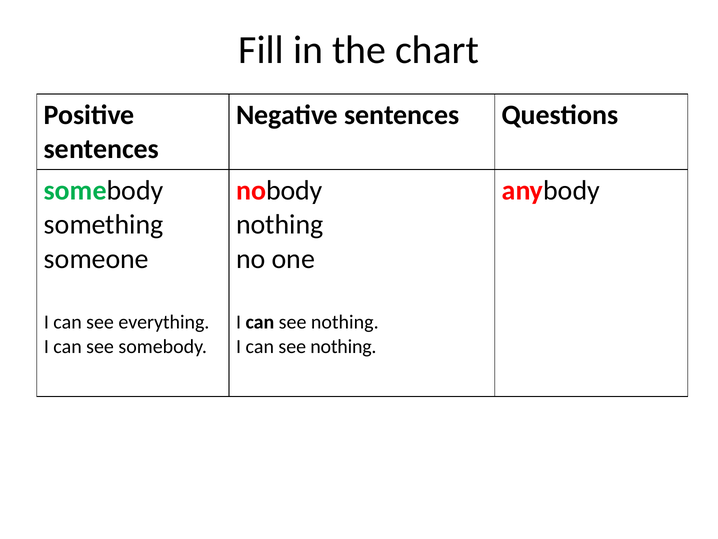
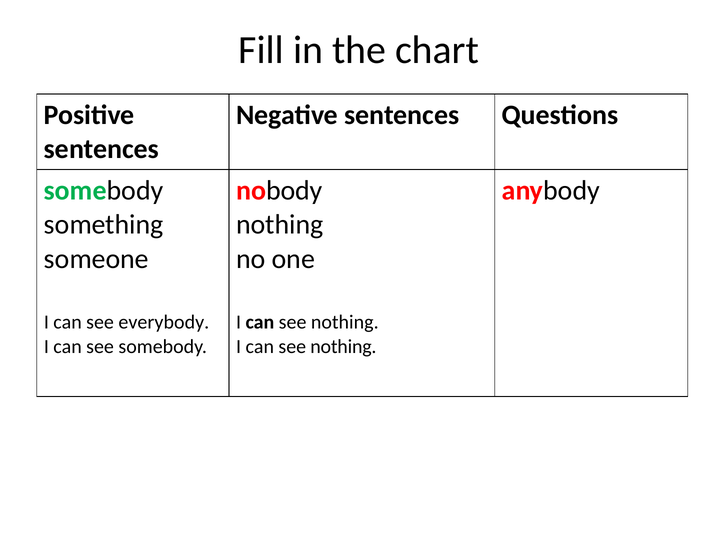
everything: everything -> everybody (164, 322)
